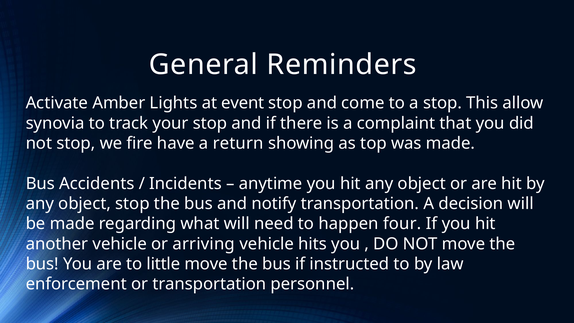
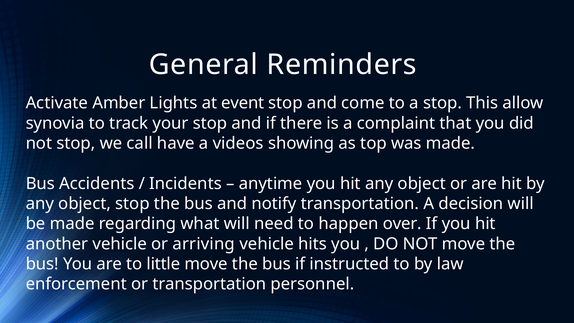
fire: fire -> call (140, 143)
return: return -> videos (238, 143)
four: four -> over (402, 224)
